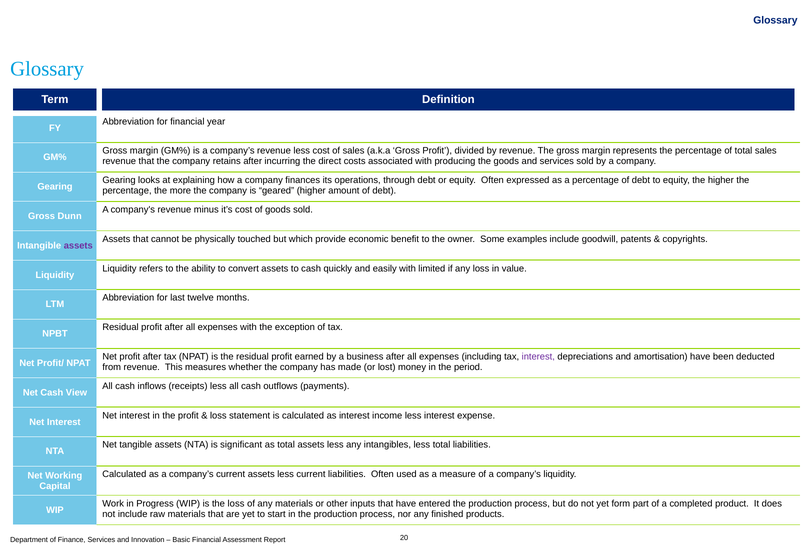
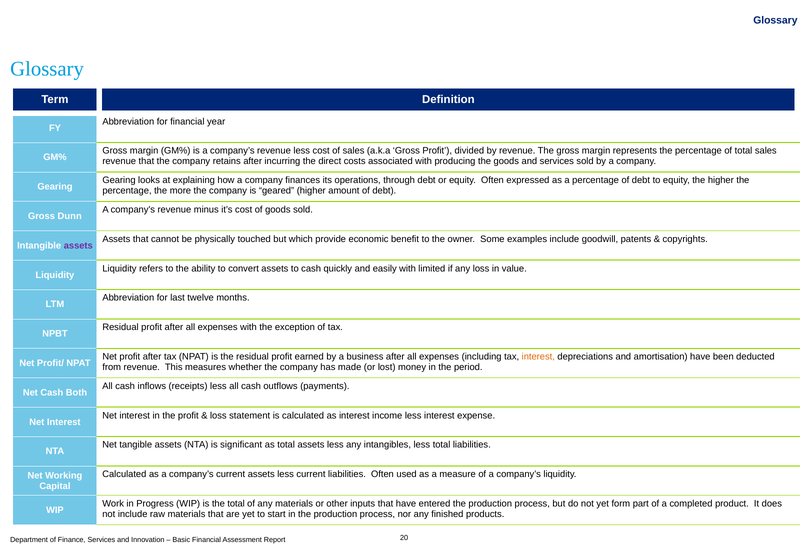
interest colour: purple -> orange (538, 356)
View: View -> Both (76, 392)
the loss: loss -> total (236, 503)
